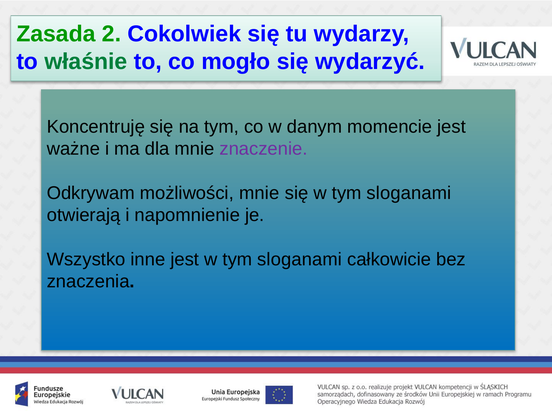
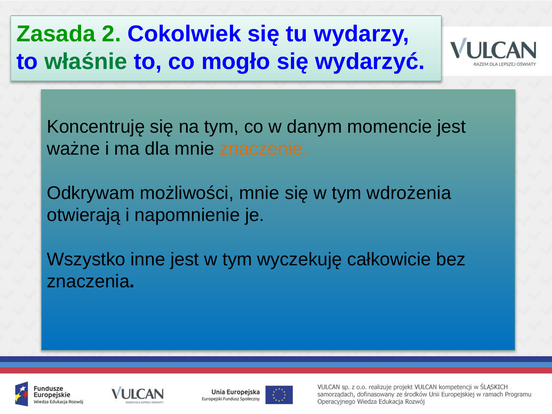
znaczenie colour: purple -> orange (263, 149)
się w tym sloganami: sloganami -> wdrożenia (409, 193)
jest w tym sloganami: sloganami -> wyczekuję (300, 259)
